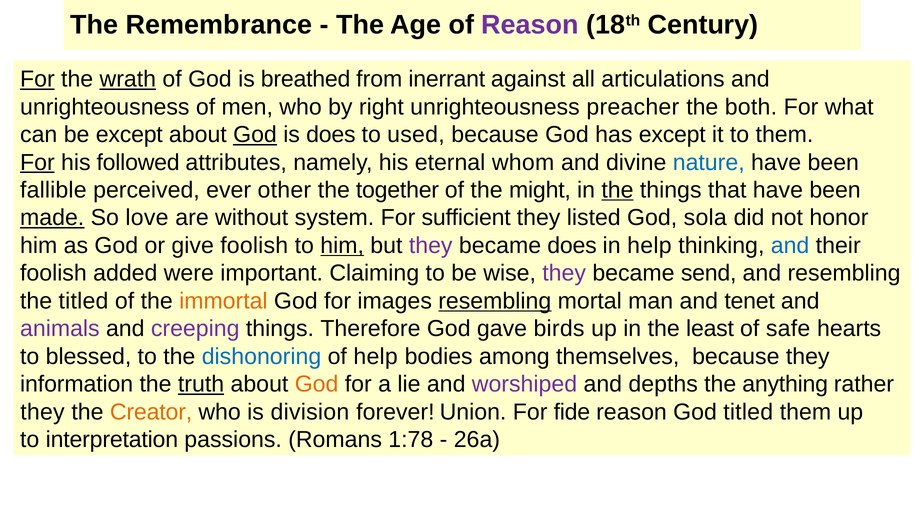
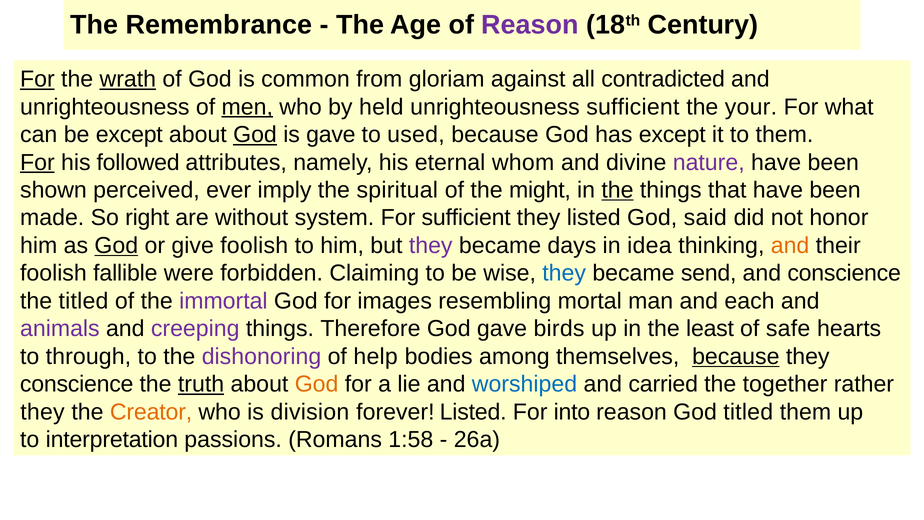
breathed: breathed -> common (305, 79)
inerrant: inerrant -> gloriam (447, 79)
articulations: articulations -> contradicted (663, 79)
men underline: none -> present (247, 107)
right: right -> held (381, 107)
unrighteousness preacher: preacher -> sufficient (633, 107)
both: both -> your (751, 107)
is does: does -> gave (331, 135)
nature colour: blue -> purple (709, 162)
fallible: fallible -> shown (53, 190)
other: other -> imply (284, 190)
together: together -> spiritual (397, 190)
made underline: present -> none (52, 218)
love: love -> right (147, 218)
sola: sola -> said (705, 218)
God underline: none -> present (116, 245)
him underline: present -> none (342, 245)
became does: does -> days (572, 245)
in help: help -> idea (649, 245)
and colour: blue -> orange (790, 245)
added: added -> fallible (125, 273)
important: important -> forbidden (272, 273)
they colour: purple -> blue (564, 273)
and resembling: resembling -> conscience (844, 273)
immortal colour: orange -> purple (223, 301)
resembling underline: present -> none (495, 301)
tenet: tenet -> each (750, 301)
blessed: blessed -> through (88, 356)
dishonoring colour: blue -> purple (261, 356)
because underline: none -> present (736, 356)
information: information -> conscience (77, 384)
worshiped colour: purple -> blue (524, 384)
depths: depths -> carried (663, 384)
anything: anything -> together (785, 384)
forever Union: Union -> Listed (473, 412)
fide: fide -> into (572, 412)
1:78: 1:78 -> 1:58 (411, 439)
